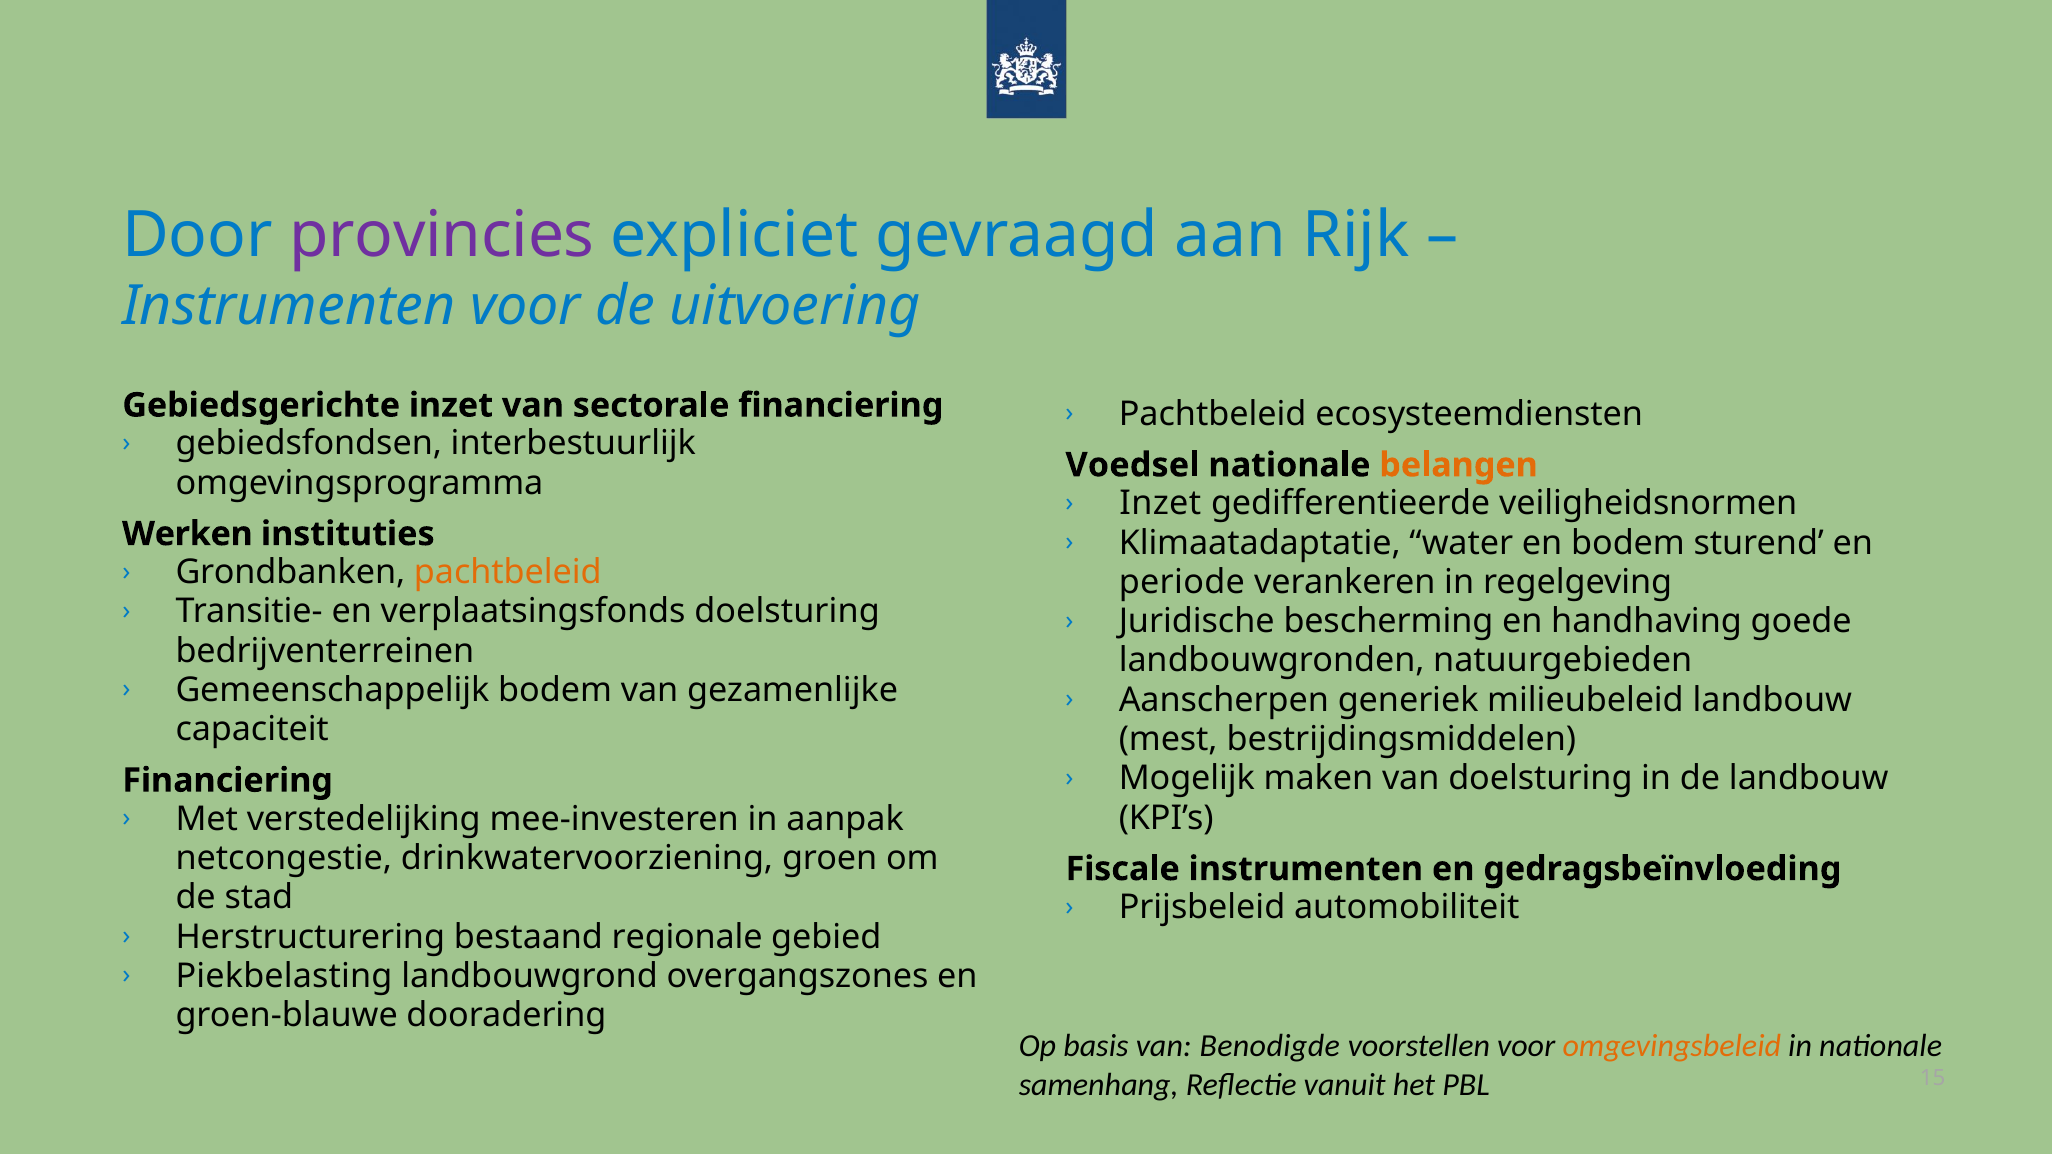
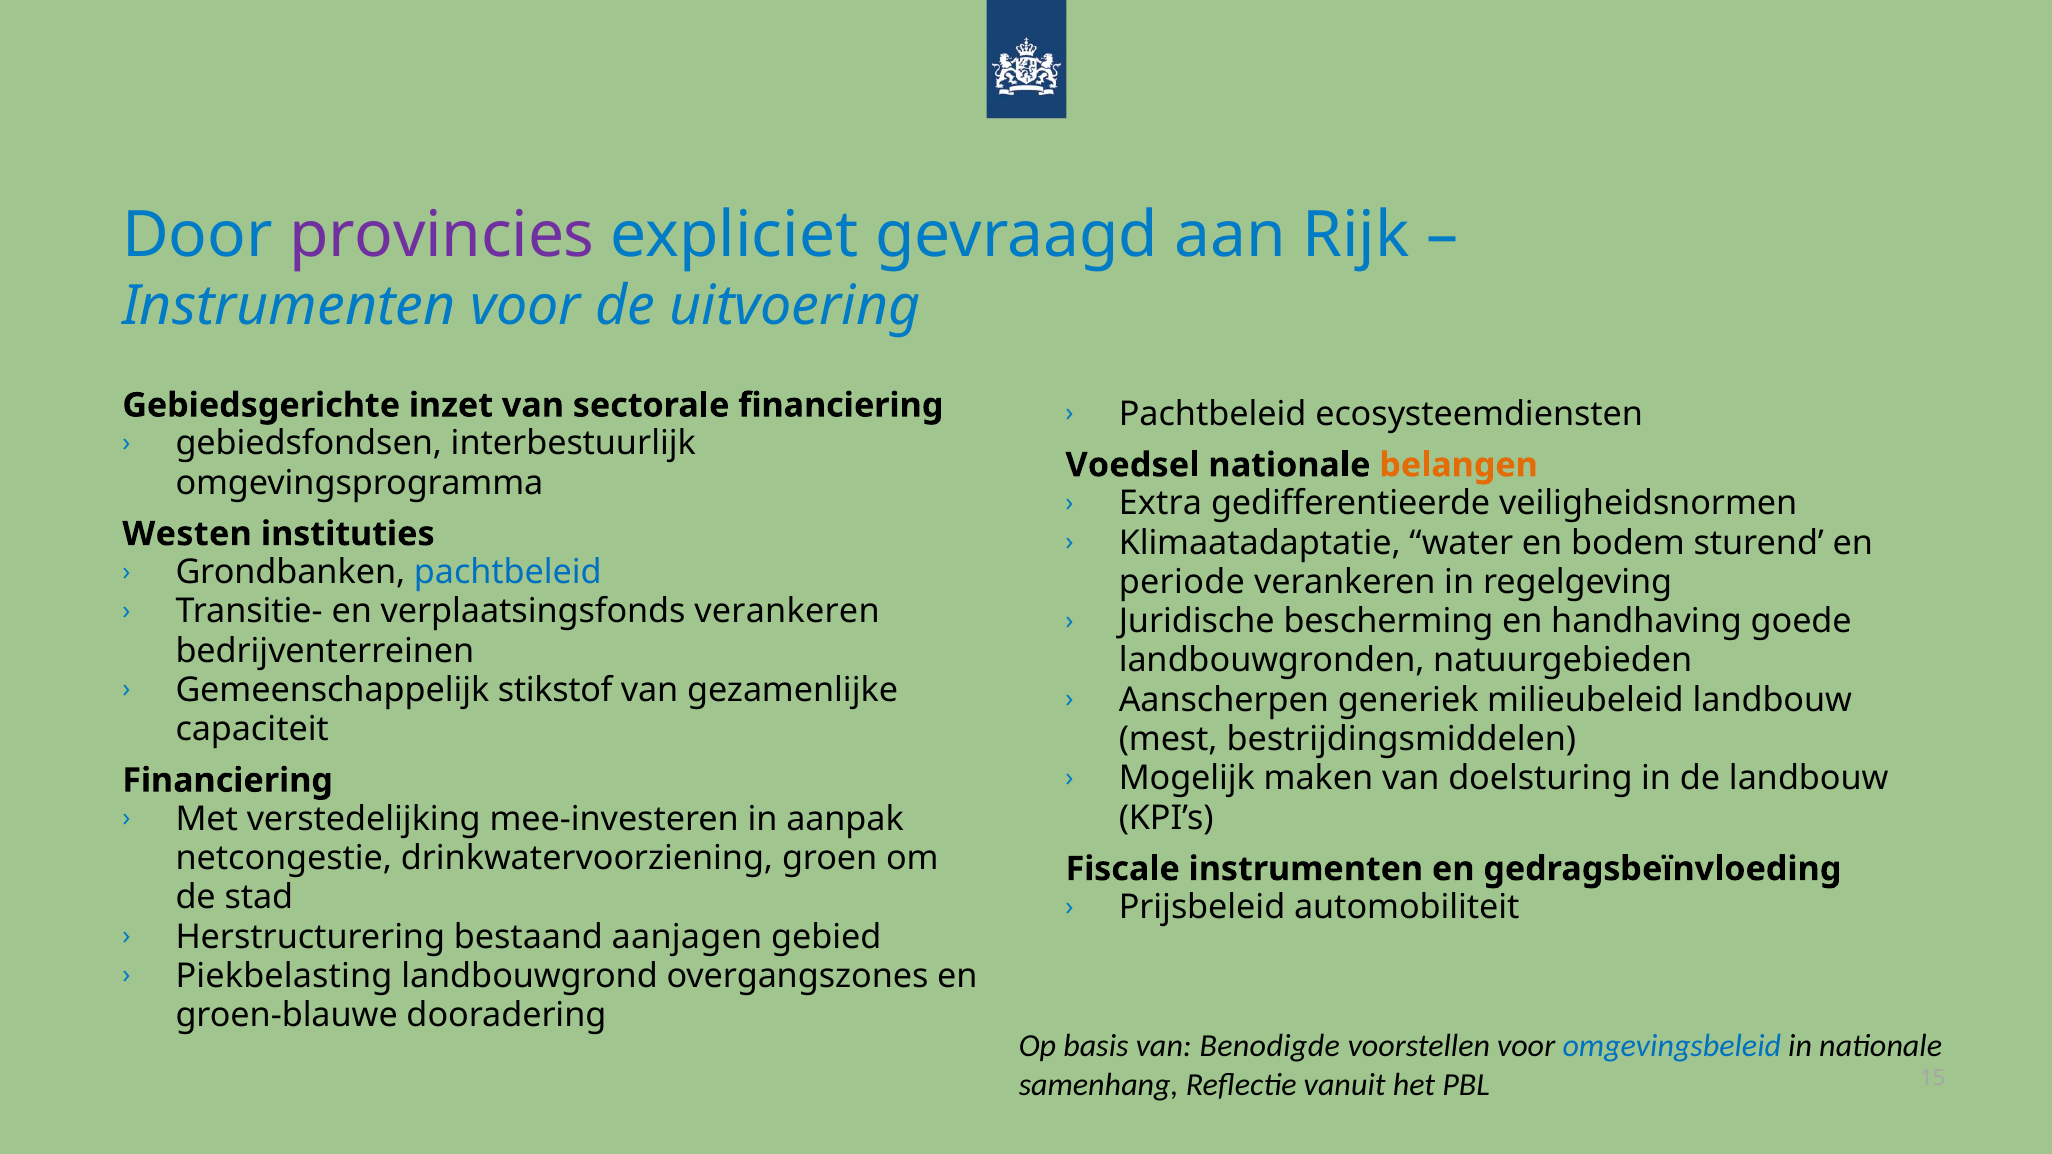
Inzet: Inzet -> Extra (1160, 504)
Werken: Werken -> Westen (187, 534)
pachtbeleid colour: orange -> blue (508, 572)
verplaatsingsfonds doelsturing: doelsturing -> verankeren (787, 612)
Gemeenschappelijk bodem: bodem -> stikstof (555, 690)
regionale: regionale -> aanjagen (687, 937)
omgevingsbeleid colour: orange -> blue (1672, 1046)
